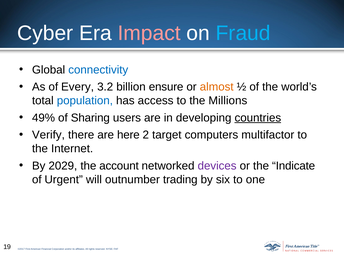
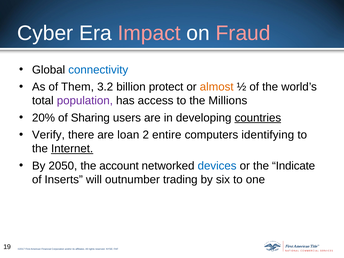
Fraud colour: light blue -> pink (243, 33)
Every: Every -> Them (78, 87)
ensure: ensure -> protect (166, 87)
population colour: blue -> purple (85, 101)
49%: 49% -> 20% (43, 118)
here: here -> loan (128, 135)
target: target -> entire (167, 135)
multifactor: multifactor -> identifying (268, 135)
Internet underline: none -> present (72, 149)
2029: 2029 -> 2050 (63, 166)
devices colour: purple -> blue (217, 166)
Urgent: Urgent -> Inserts (64, 179)
